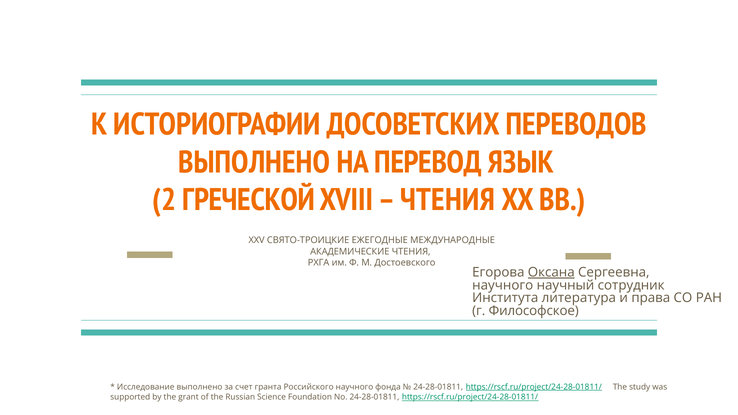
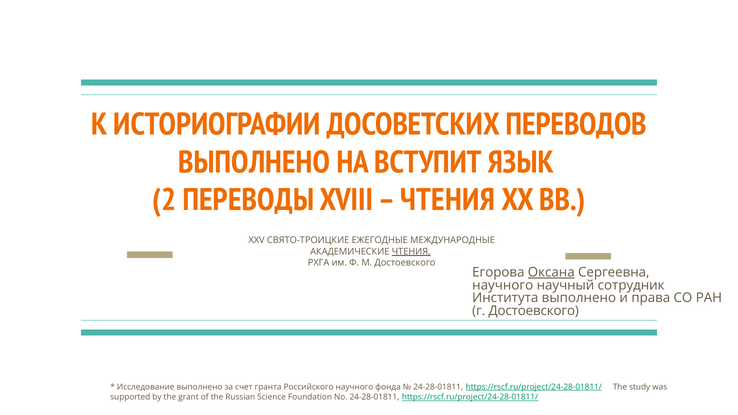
ПЕРЕВОД: ПЕРЕВОД -> ВСТУПИТ (428, 162)
ГРЕЧЕСКОЙ: ГРЕЧЕСКОЙ -> ПЕРЕВОДЫ (248, 200)
ЧТЕНИЯ underline: none -> present (411, 252)
Института литература: литература -> выполнено (579, 298)
г Философское: Философское -> Достоевского (534, 311)
